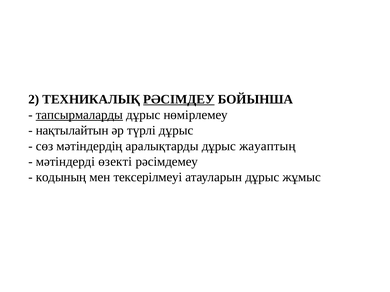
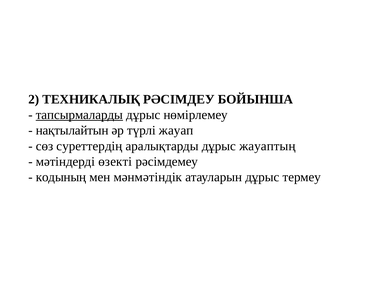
РӘСІМДЕУ underline: present -> none (179, 99)
түрлі дұрыс: дұрыс -> жауап (176, 131)
мәтіндердің: мәтіндердің -> суреттердің (89, 146)
тексерілмеуі: тексерілмеуі -> мәнмәтіндік (148, 177)
жұмыс: жұмыс -> термеу (302, 177)
